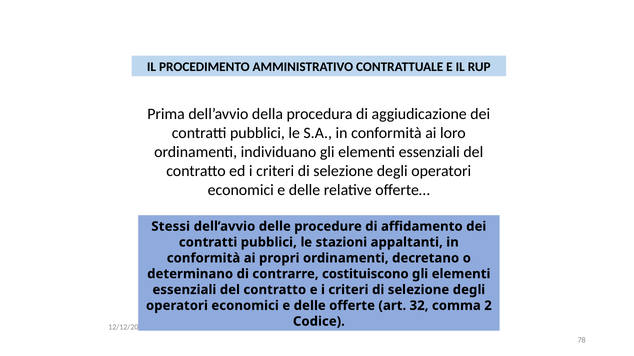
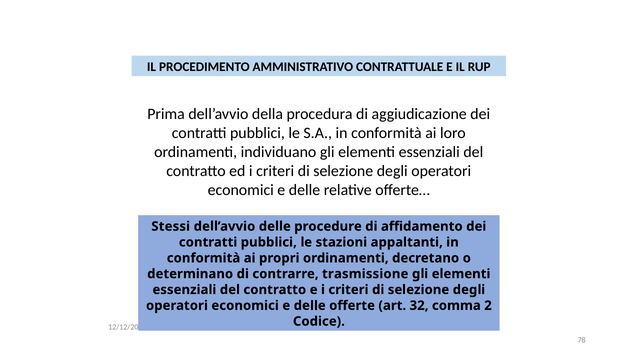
costituiscono: costituiscono -> trasmissione (365, 274)
